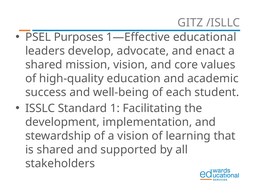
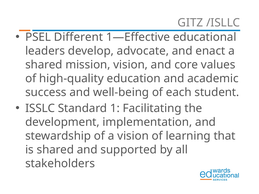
Purposes: Purposes -> Different (79, 37)
